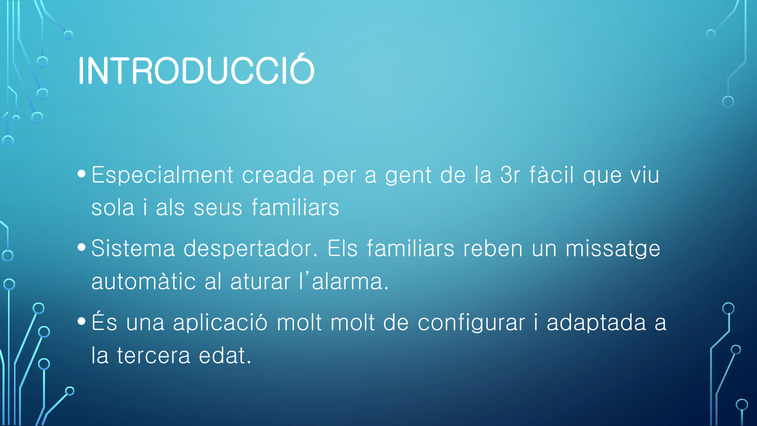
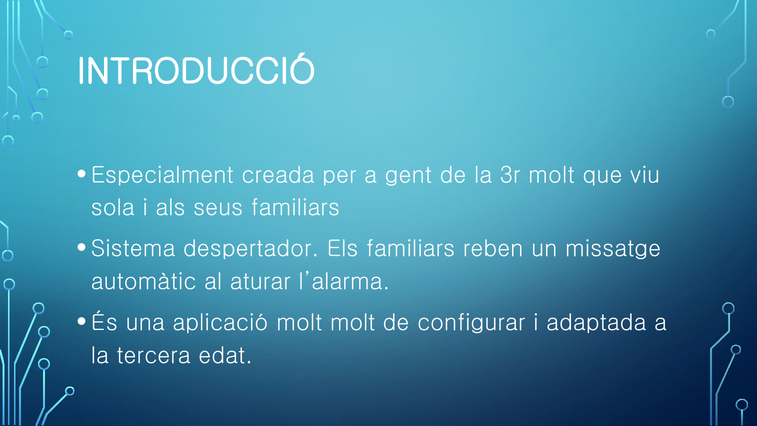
3r fàcil: fàcil -> molt (551, 175)
